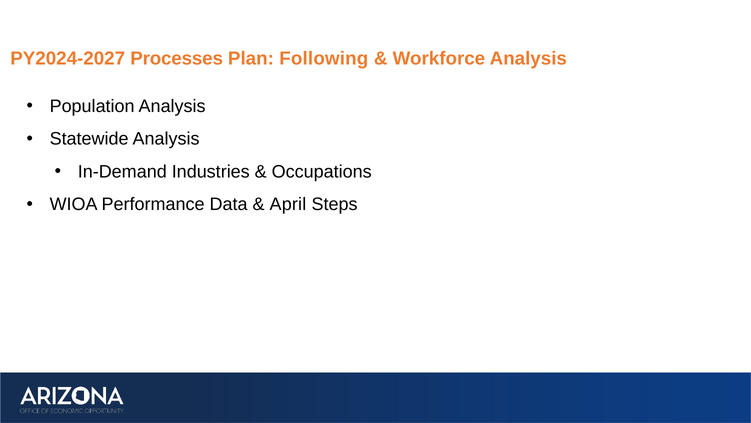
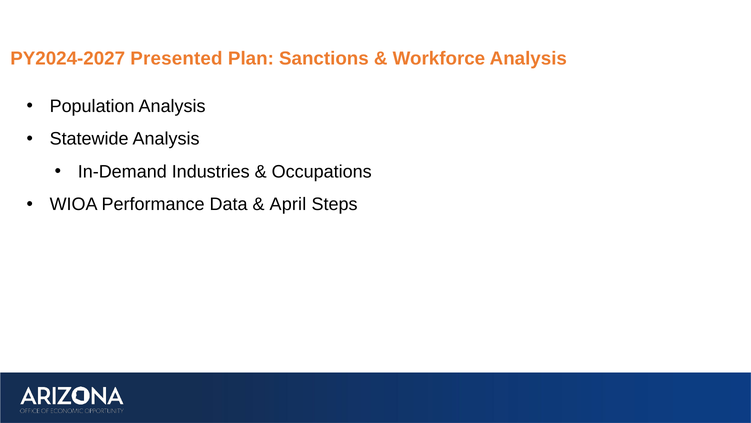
Processes: Processes -> Presented (176, 59)
Following: Following -> Sanctions (324, 59)
